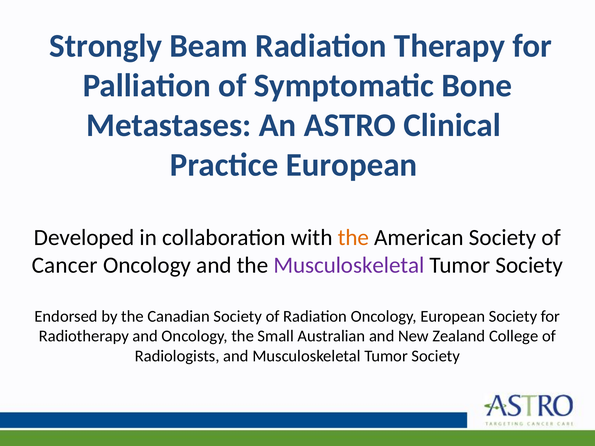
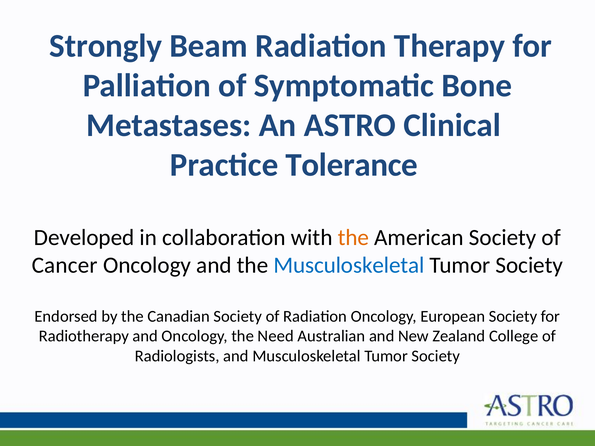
Practice European: European -> Tolerance (352, 165)
Musculoskeletal colour: purple -> blue (349, 265)
Small: Small -> Need (276, 336)
